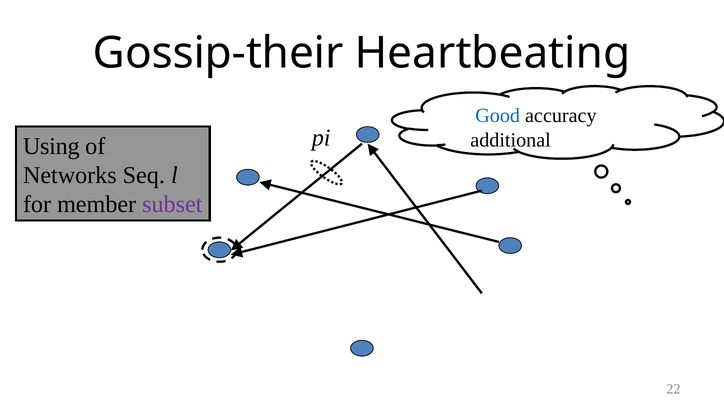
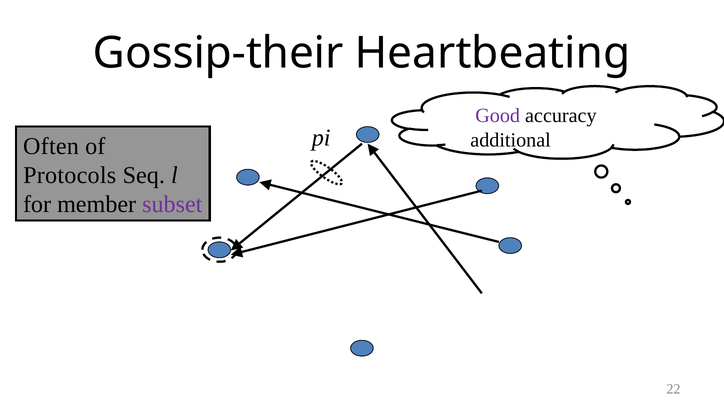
Good colour: blue -> purple (498, 116)
Using: Using -> Often (51, 146)
Networks: Networks -> Protocols (70, 175)
